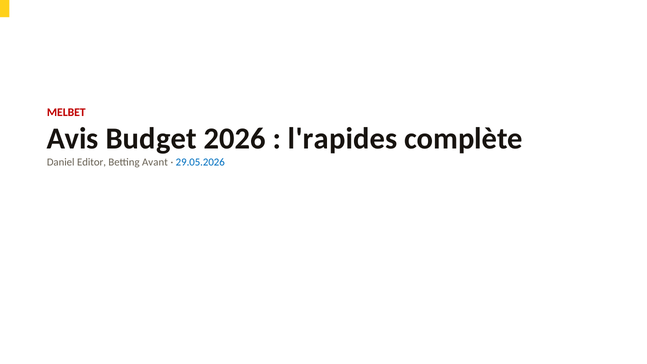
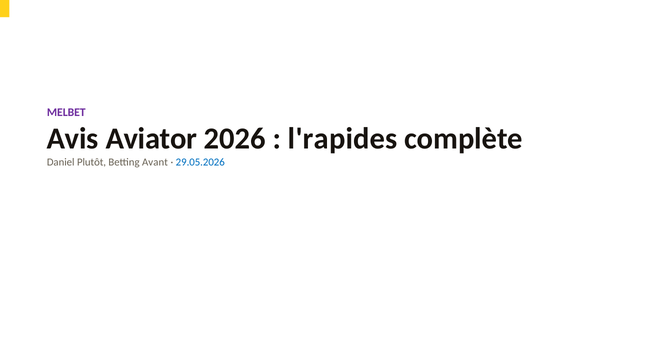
MELBET colour: red -> purple (66, 112)
Budget: Budget -> Aviator (151, 139)
Editor: Editor -> Plutôt (92, 162)
